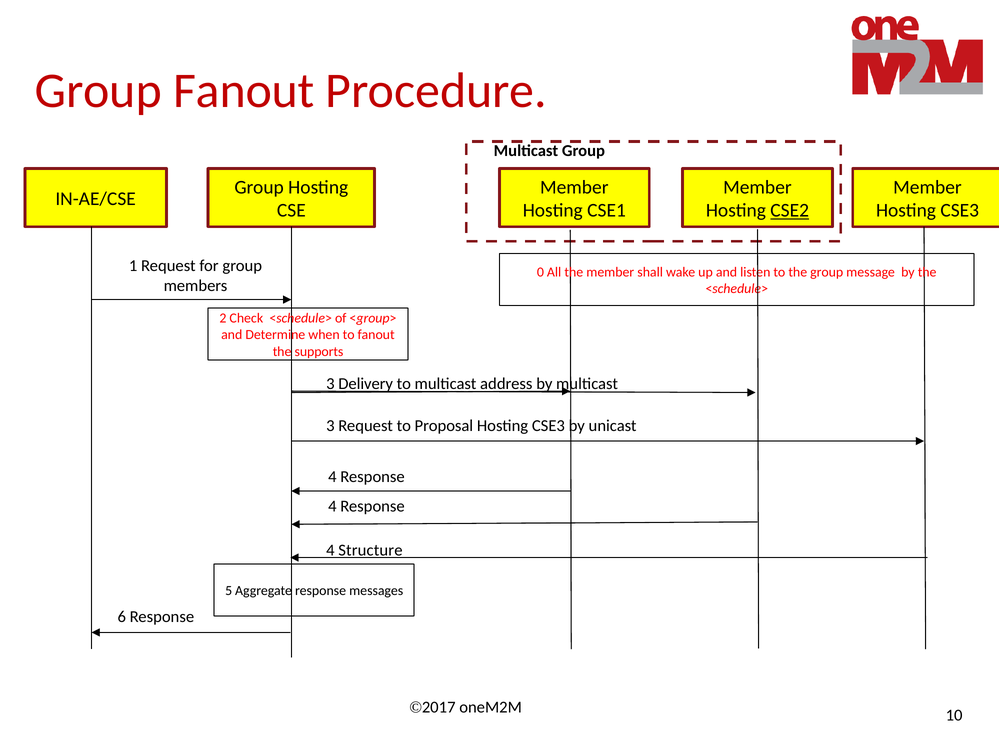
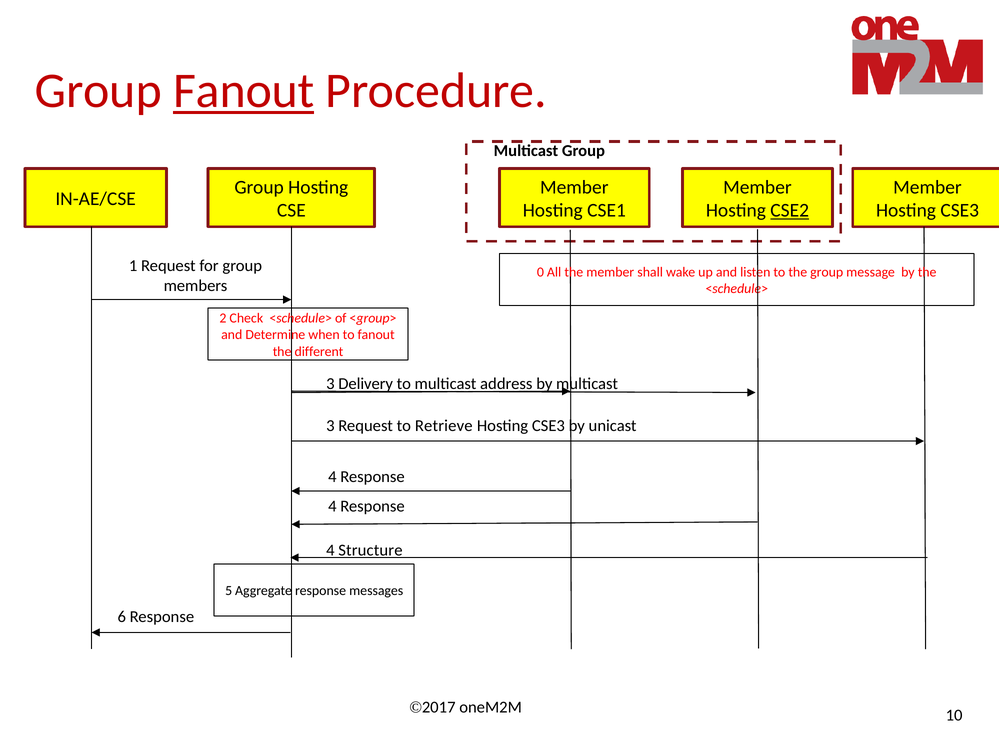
Fanout underline: none -> present (244, 91)
supports: supports -> different (319, 352)
Proposal: Proposal -> Retrieve (444, 426)
